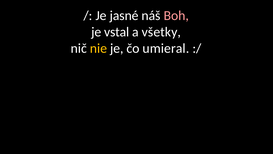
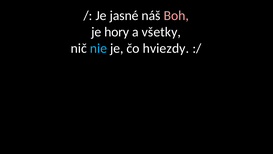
vstal: vstal -> hory (117, 32)
nie colour: yellow -> light blue (98, 48)
umieral: umieral -> hviezdy (166, 48)
